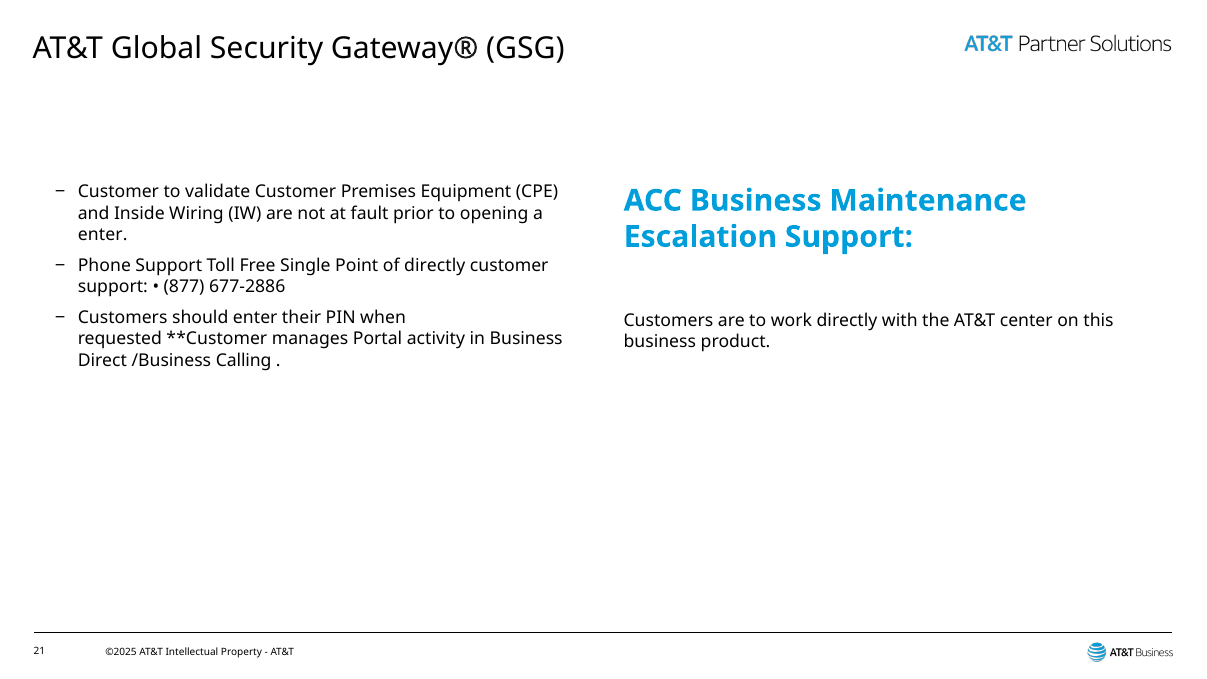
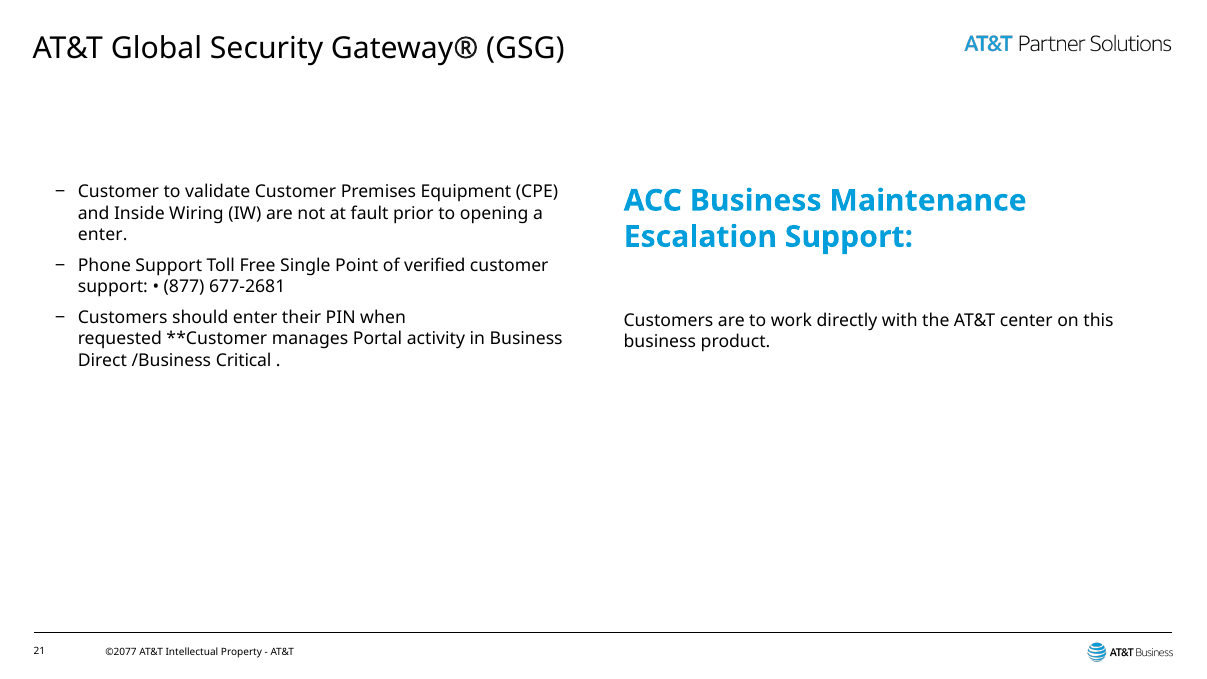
of directly: directly -> verified (435, 266)
677-2886: 677-2886 -> 677-2681 (247, 287)
Calling: Calling -> Critical (244, 360)
©2025: ©2025 -> ©2077 (121, 652)
